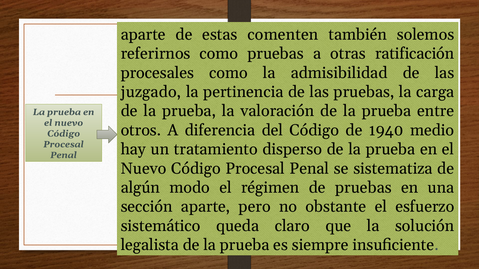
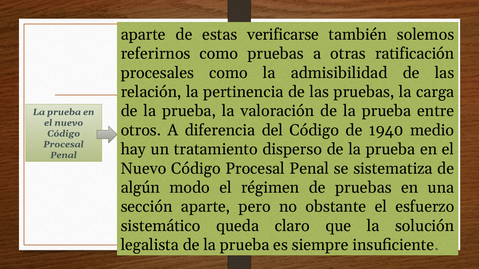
comenten: comenten -> verificarse (283, 35)
juzgado: juzgado -> relación (151, 92)
